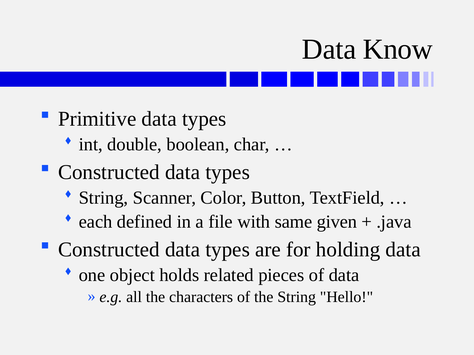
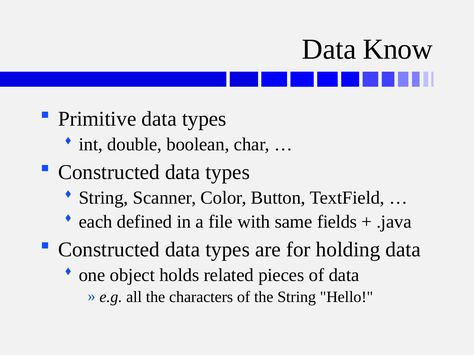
given: given -> fields (337, 222)
